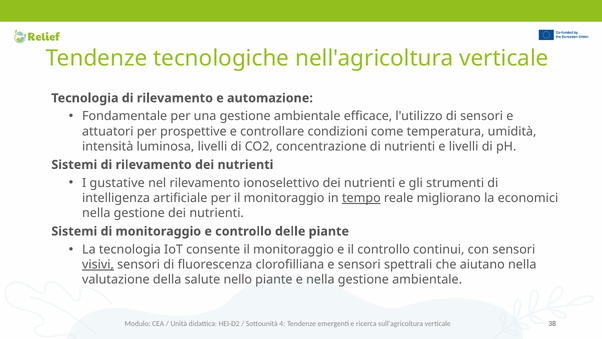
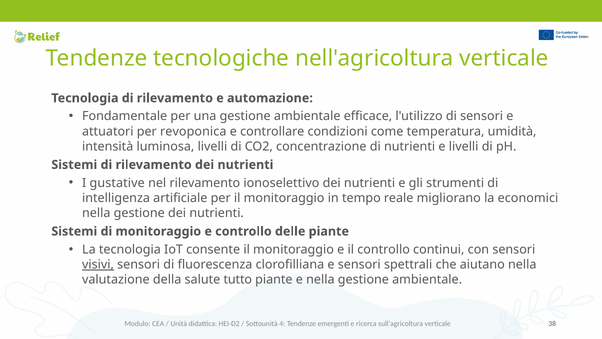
prospettive: prospettive -> revoponica (193, 131)
tempo underline: present -> none (361, 198)
nello: nello -> tutto (238, 279)
